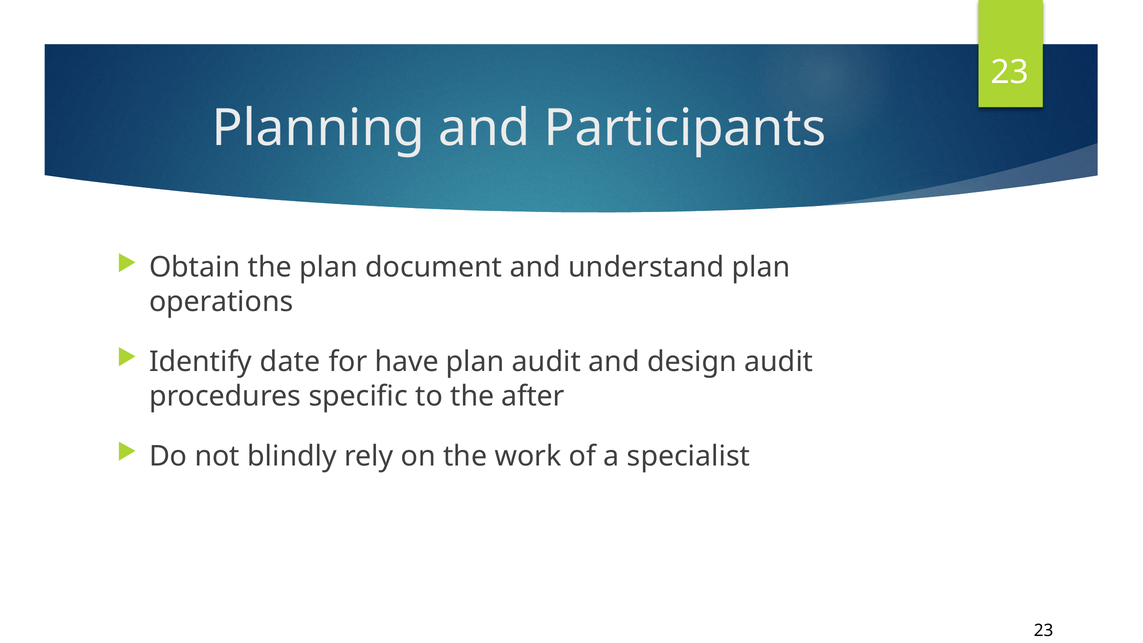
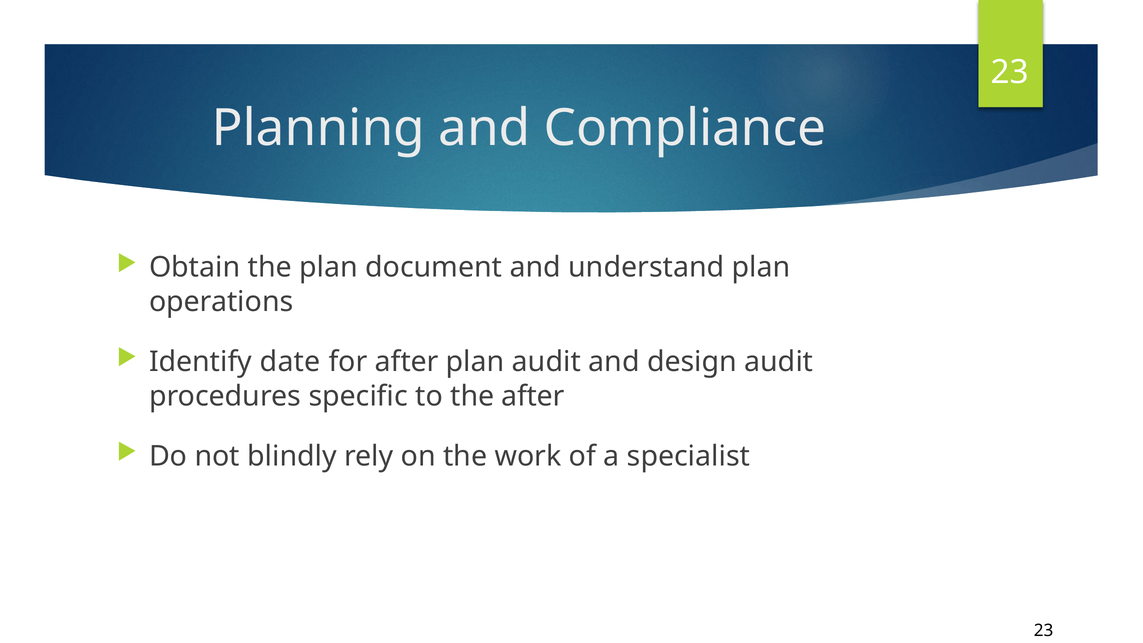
Participants: Participants -> Compliance (685, 128)
for have: have -> after (407, 362)
